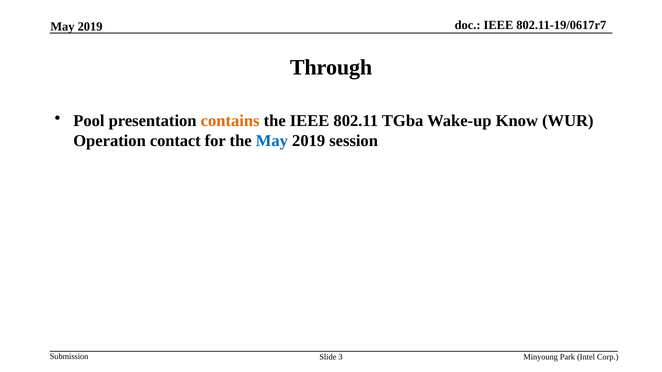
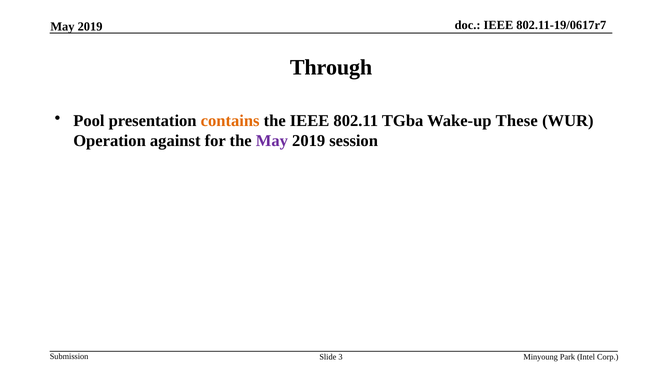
Know: Know -> These (517, 121)
contact: contact -> against (175, 141)
May colour: blue -> purple (272, 141)
